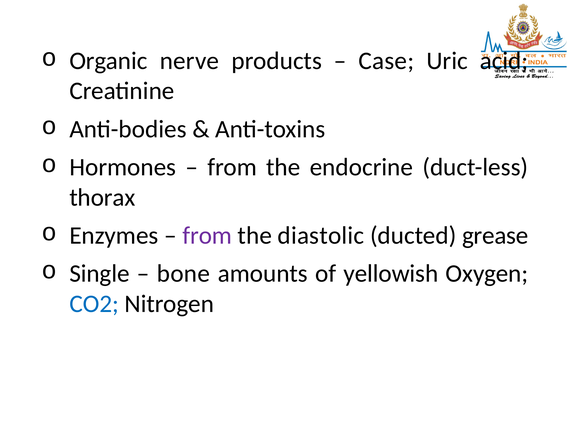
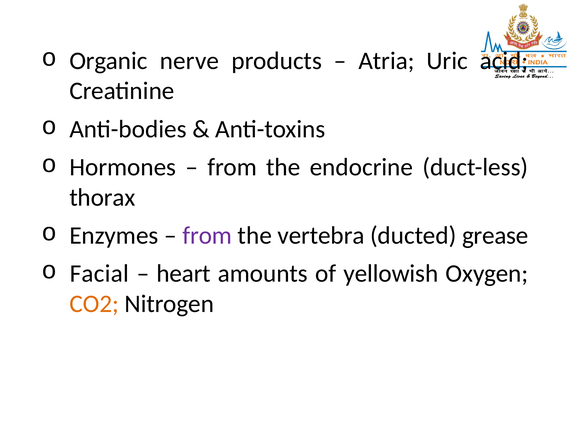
Case: Case -> Atria (386, 61)
diastolic: diastolic -> vertebra (321, 236)
Single: Single -> Facial (99, 274)
bone: bone -> heart (184, 274)
CO2 colour: blue -> orange (94, 304)
